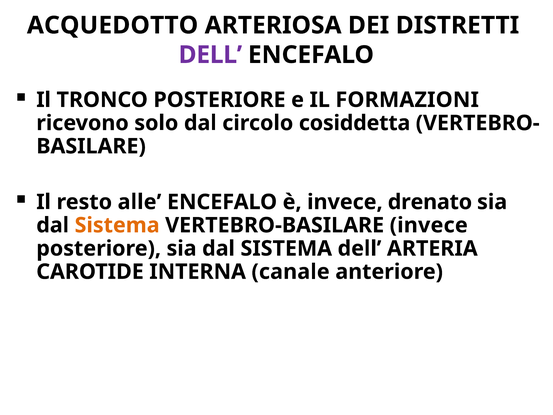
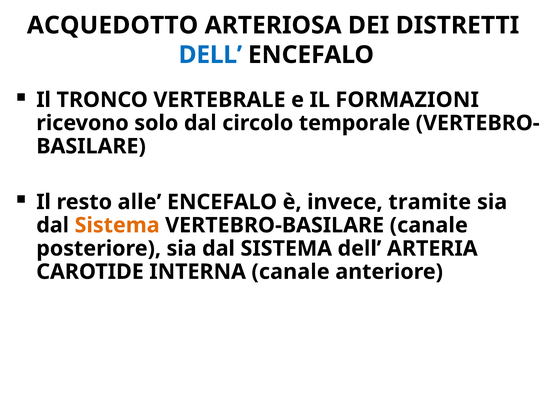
DELL colour: purple -> blue (210, 55)
TRONCO POSTERIORE: POSTERIORE -> VERTEBRALE (219, 100)
cosiddetta: cosiddetta -> temporale (355, 123)
drenato: drenato -> tramite (430, 202)
VERTEBRO-BASILARE invece: invece -> canale (429, 225)
